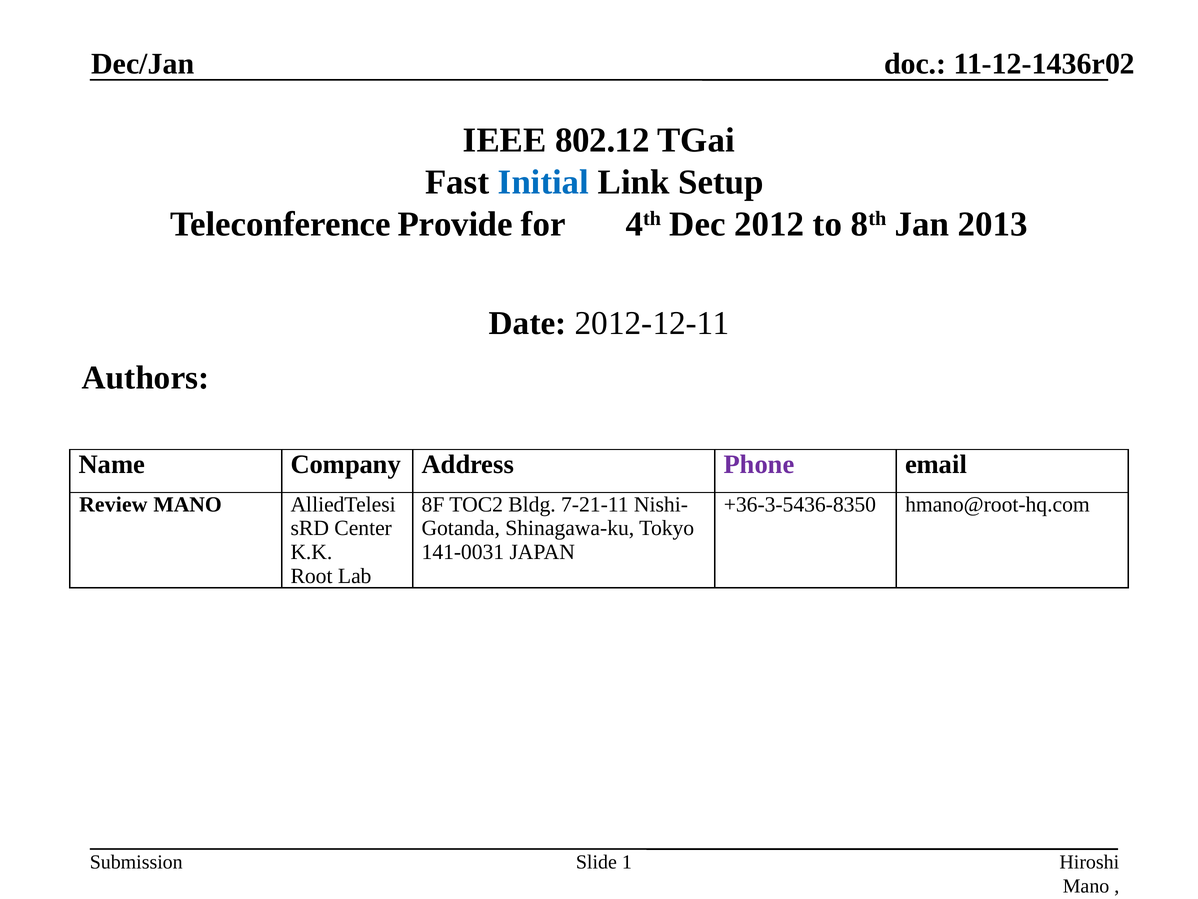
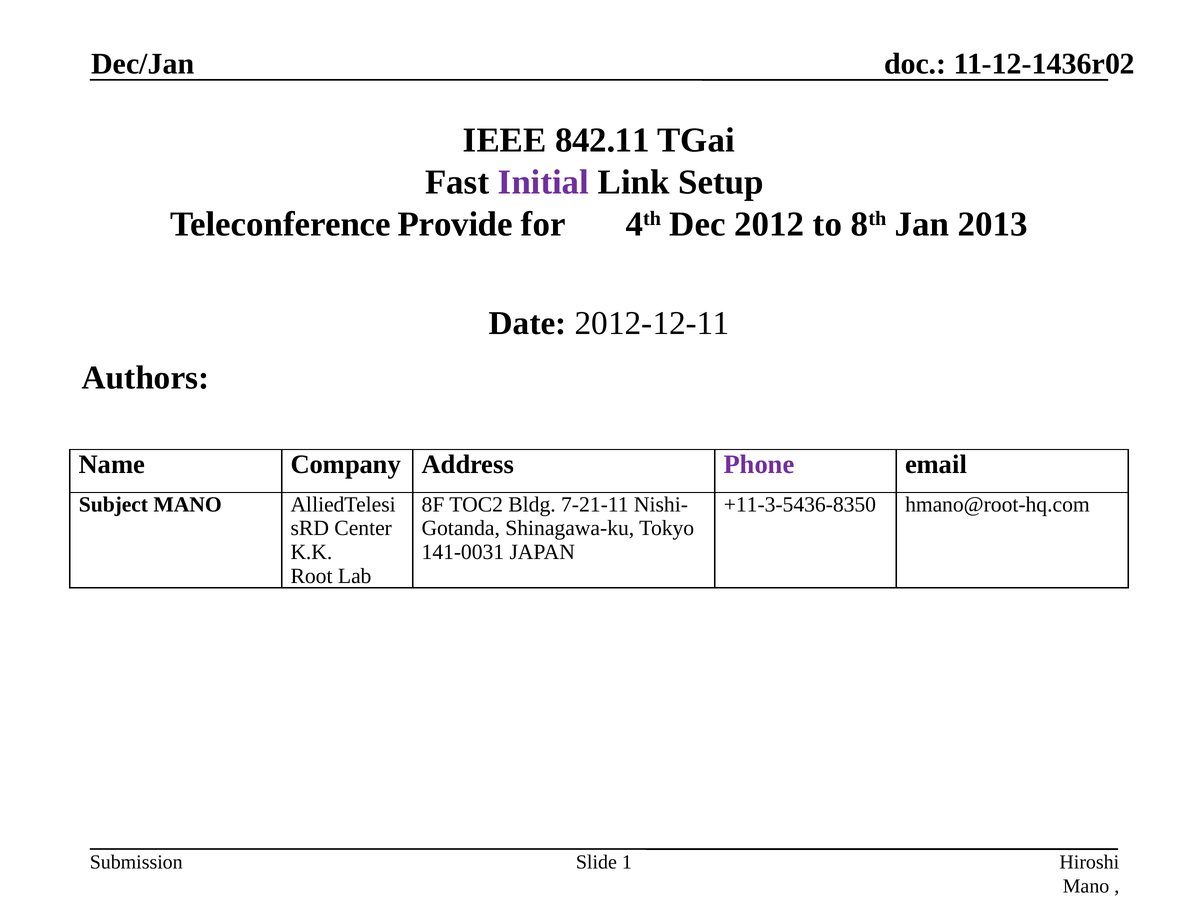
802.12: 802.12 -> 842.11 (602, 140)
Initial colour: blue -> purple (543, 182)
Review: Review -> Subject (113, 504)
+36-3-5436-8350: +36-3-5436-8350 -> +11-3-5436-8350 (800, 504)
